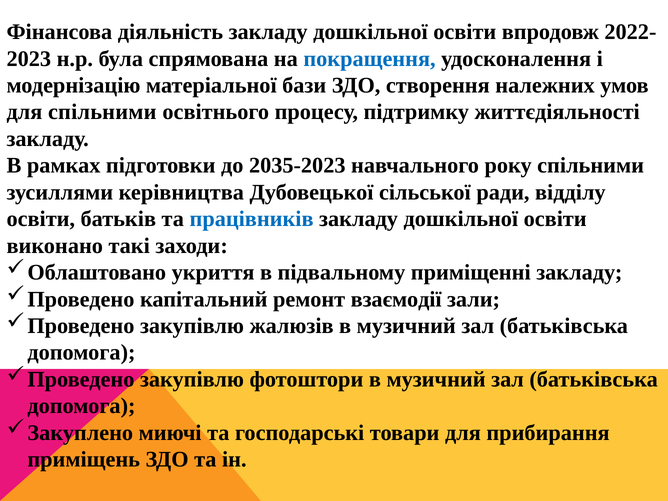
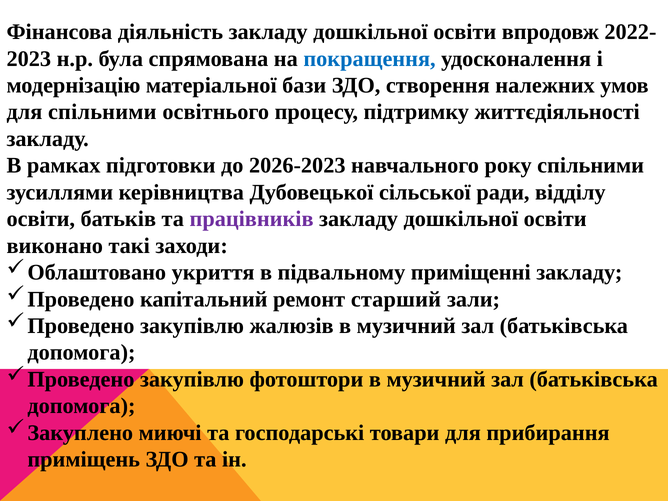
2035-2023: 2035-2023 -> 2026-2023 (297, 166)
працівників colour: blue -> purple (252, 219)
взаємодії: взаємодії -> старший (396, 299)
